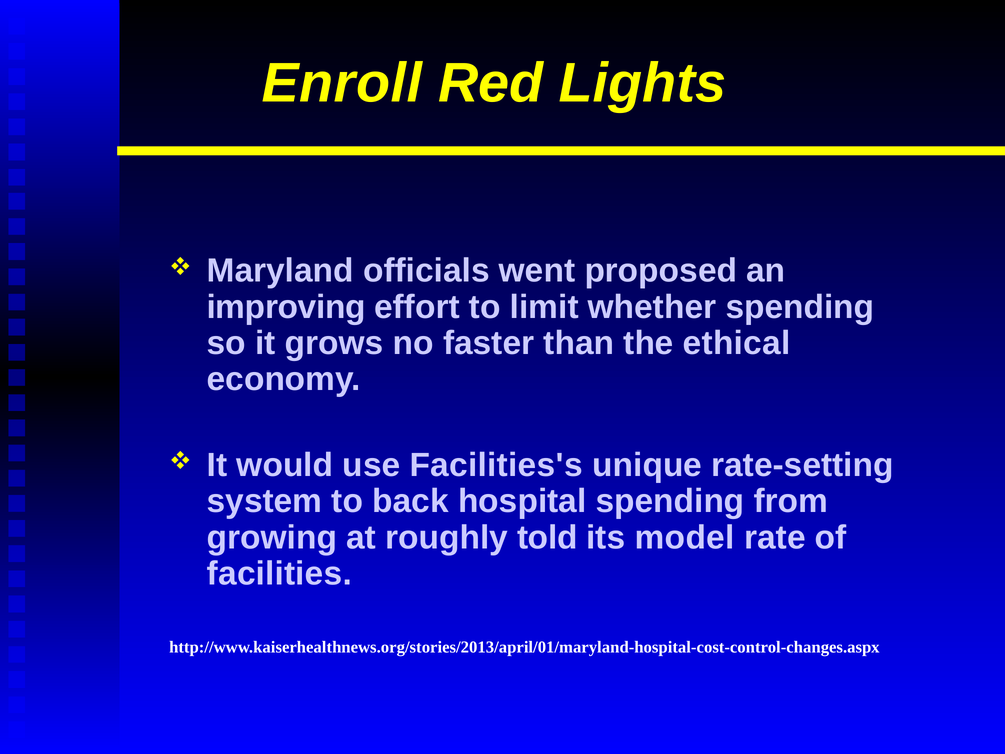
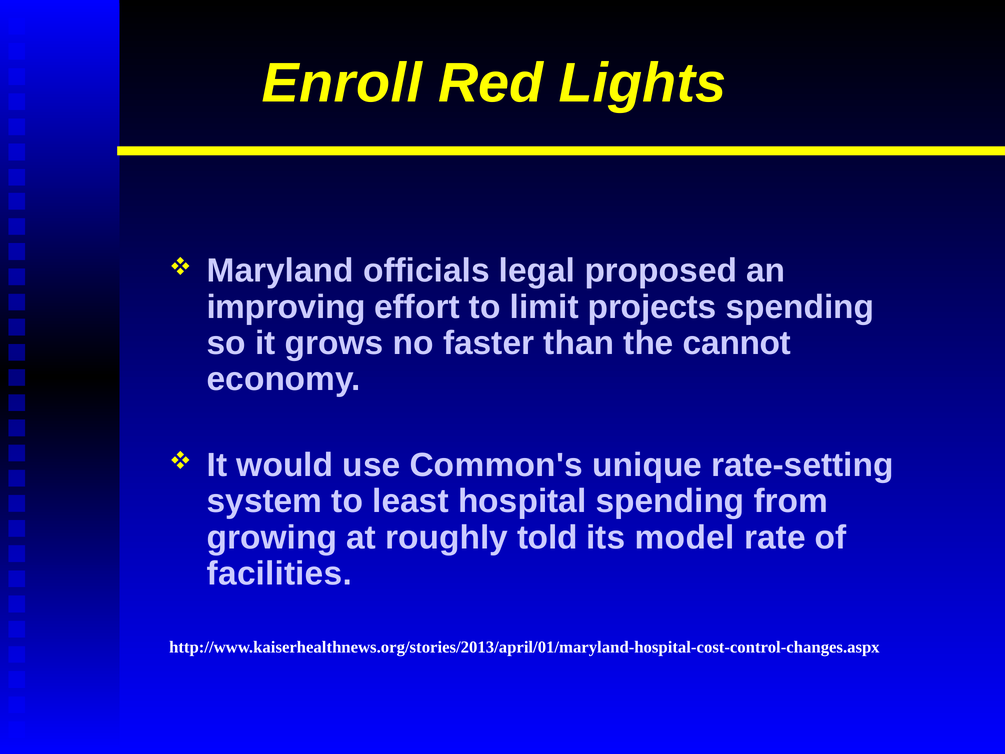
went: went -> legal (537, 271)
whether: whether -> projects (652, 307)
ethical: ethical -> cannot (737, 343)
Facilities's: Facilities's -> Common's (496, 465)
back: back -> least (411, 501)
